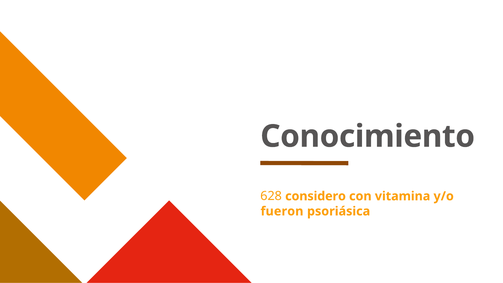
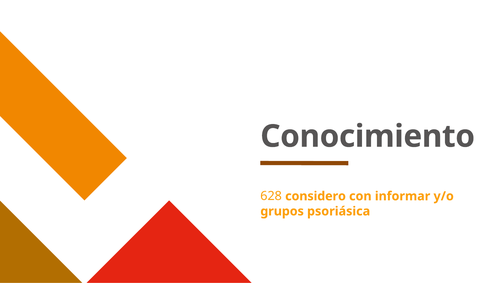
vitamina: vitamina -> informar (403, 196)
fueron: fueron -> grupos (282, 211)
